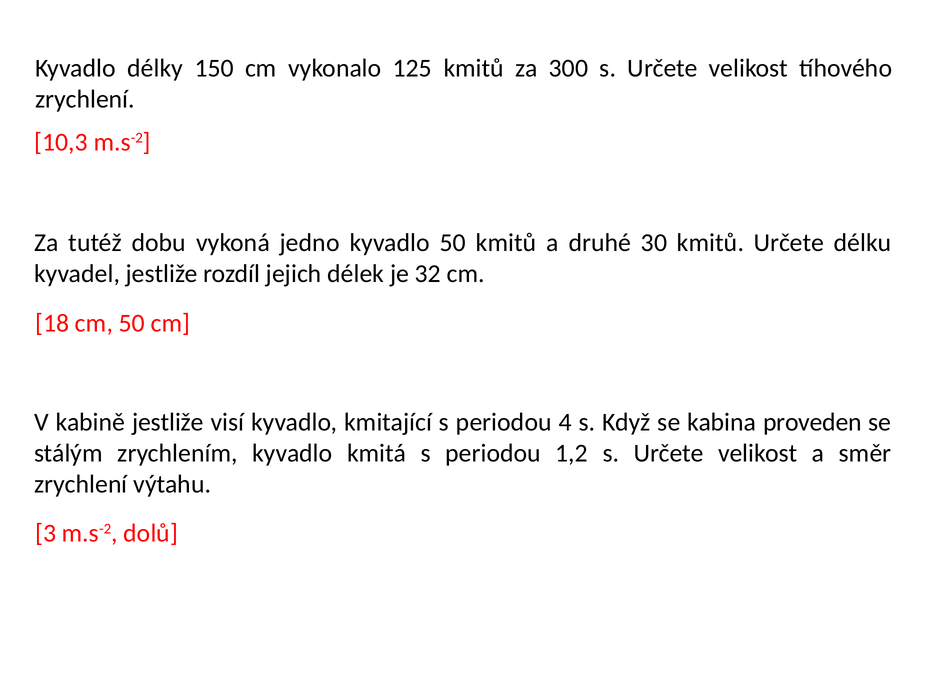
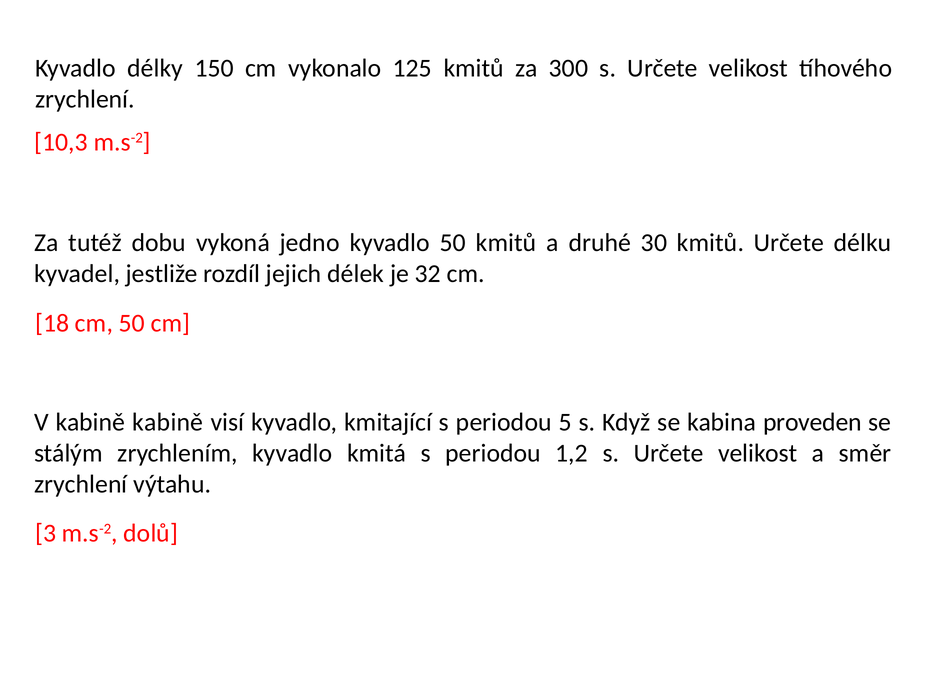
kabině jestliže: jestliže -> kabině (168, 422)
4: 4 -> 5 (565, 422)
